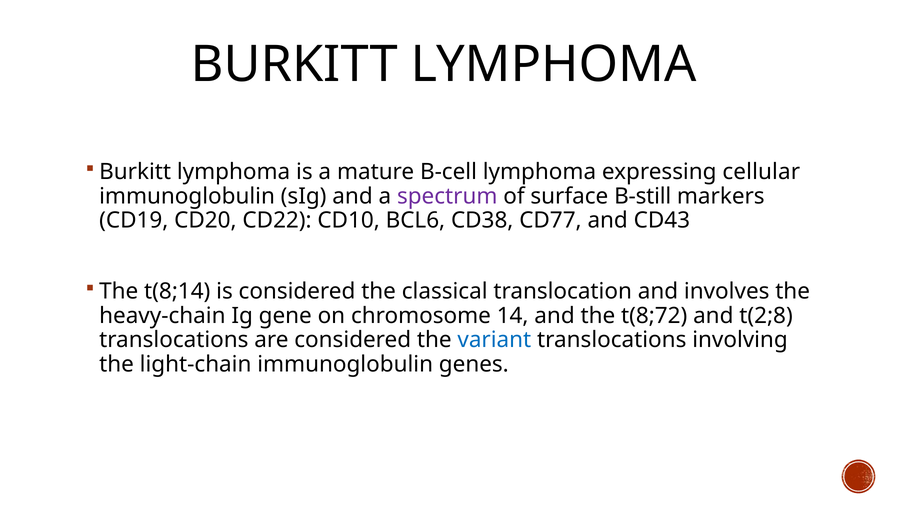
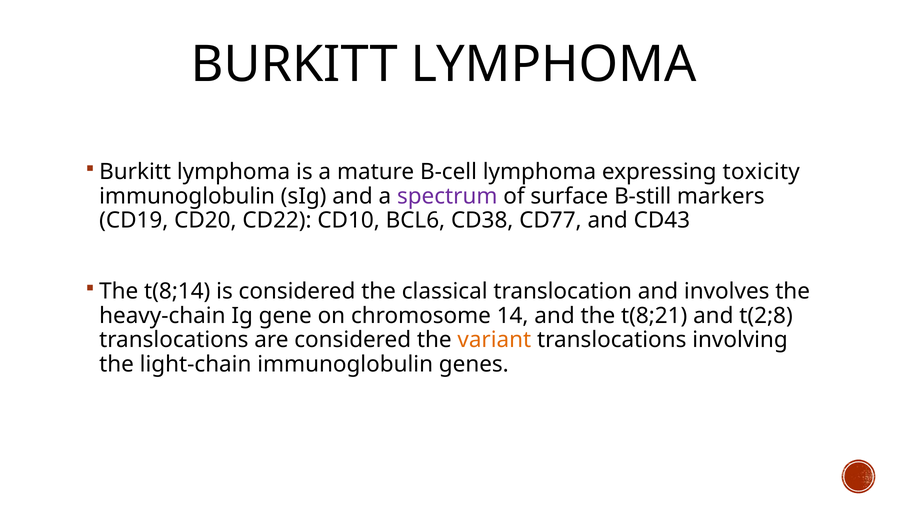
cellular: cellular -> toxicity (761, 172)
t(8;72: t(8;72 -> t(8;21 (654, 316)
variant colour: blue -> orange (494, 340)
